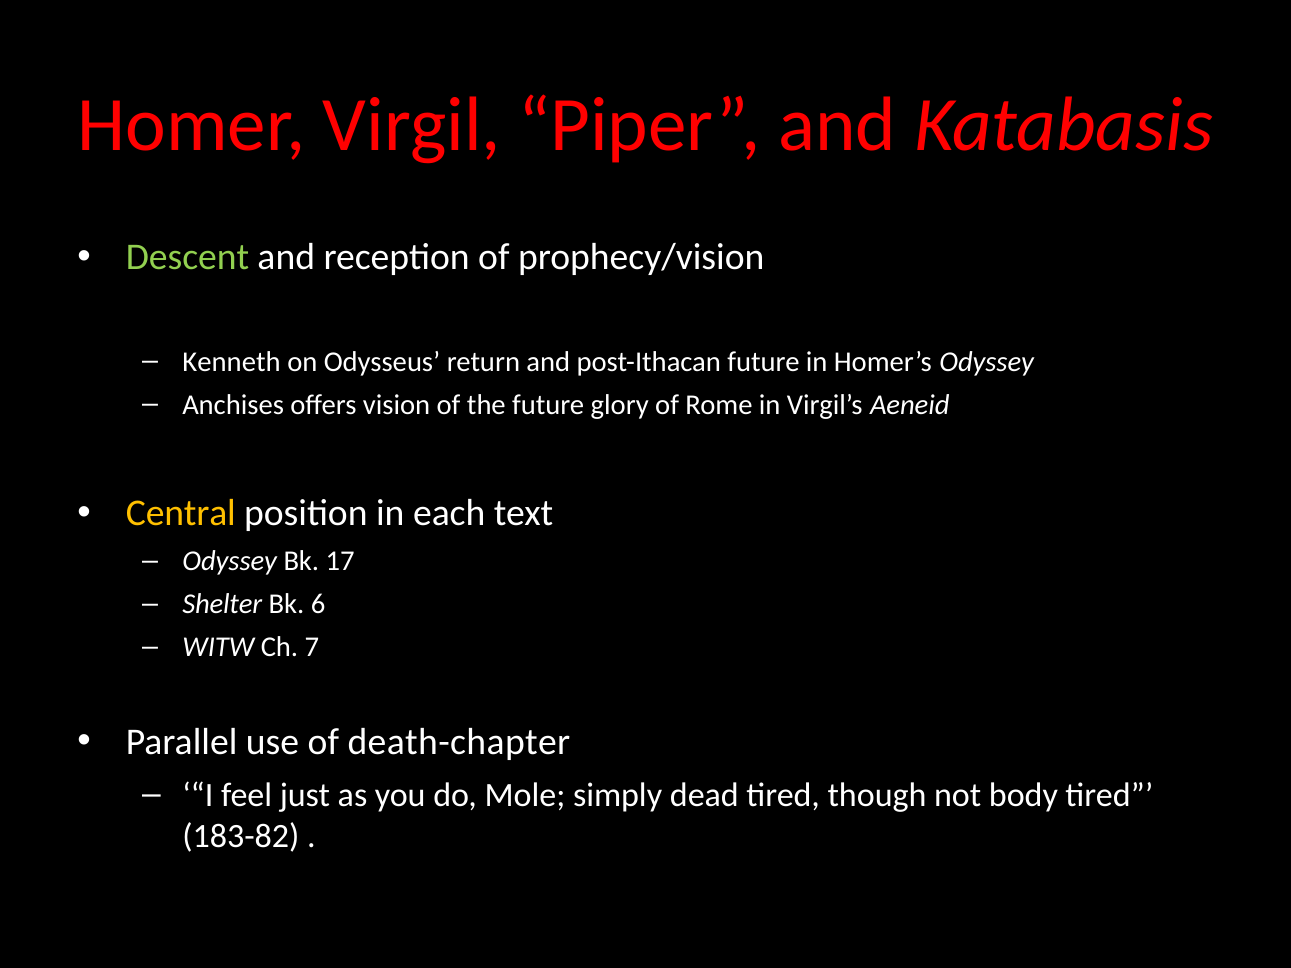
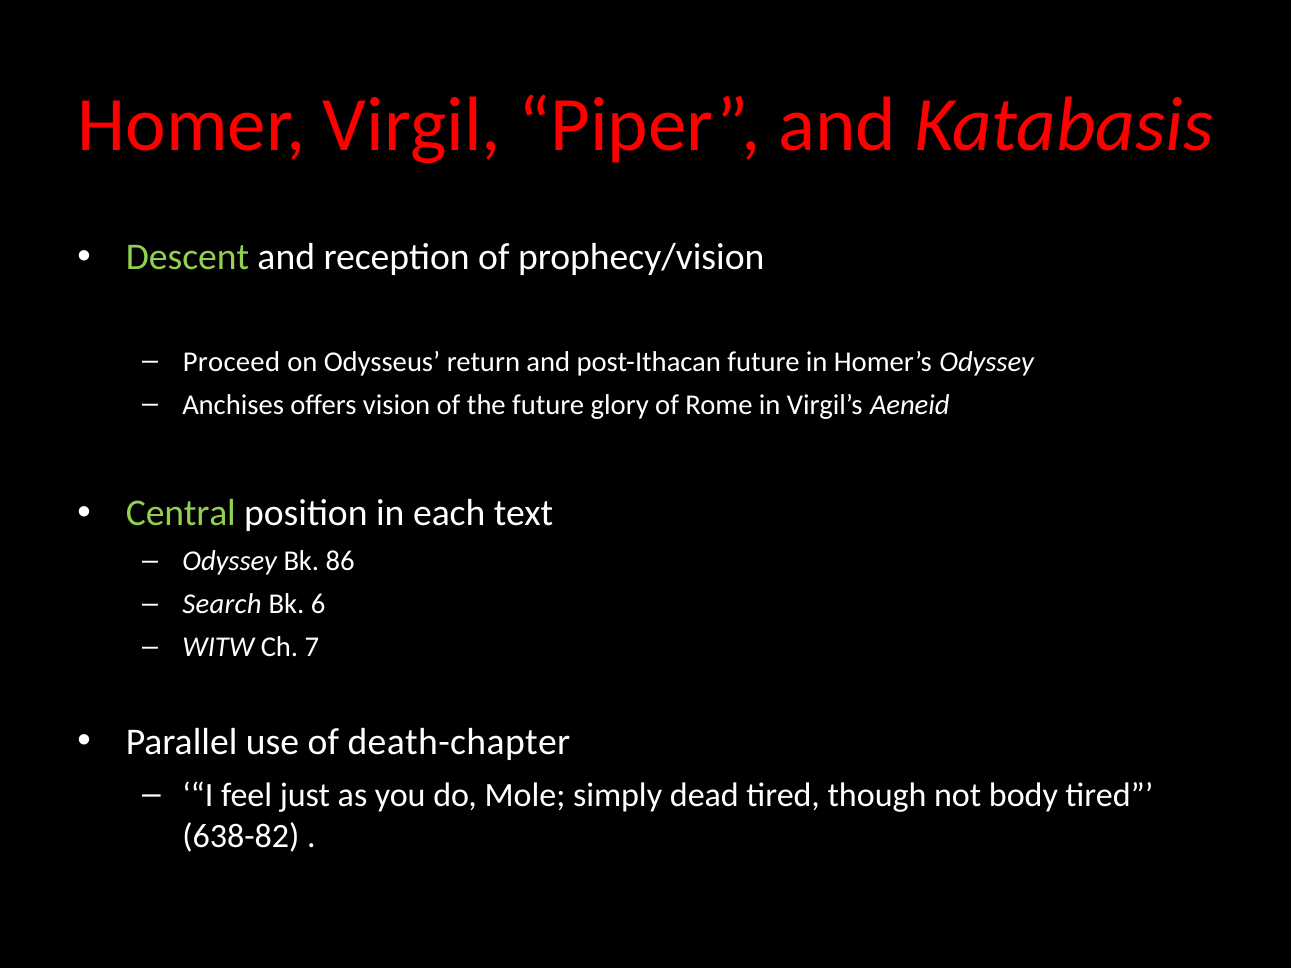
Kenneth: Kenneth -> Proceed (231, 362)
Central colour: yellow -> light green (181, 514)
17: 17 -> 86 (340, 561)
Shelter: Shelter -> Search (222, 604)
183-82: 183-82 -> 638-82 (241, 836)
